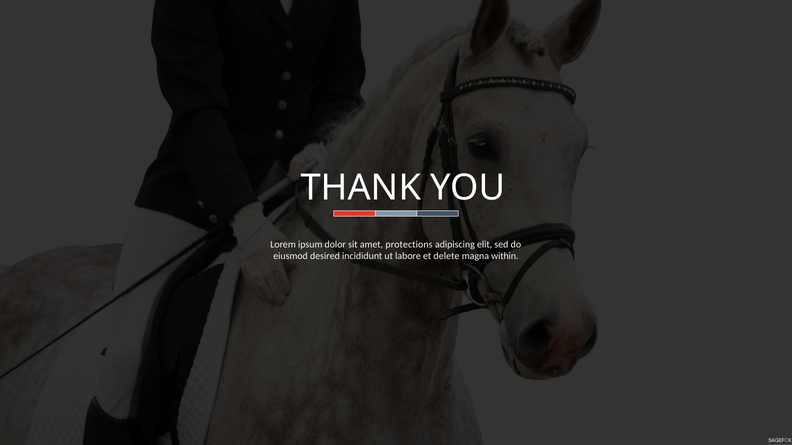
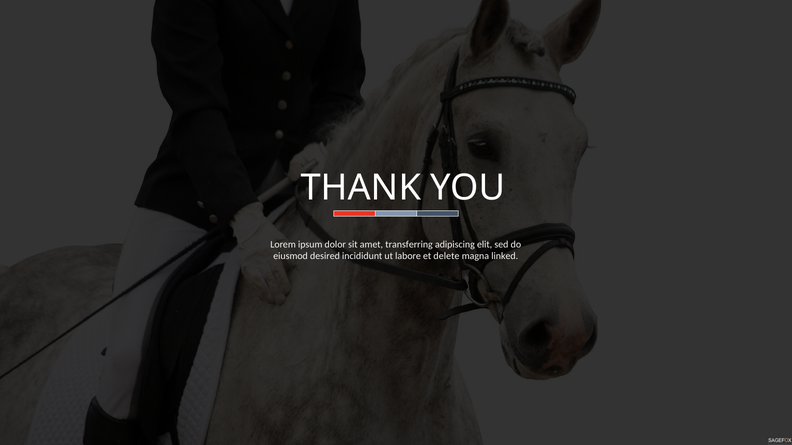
protections: protections -> transferring (409, 245)
within: within -> linked (505, 256)
